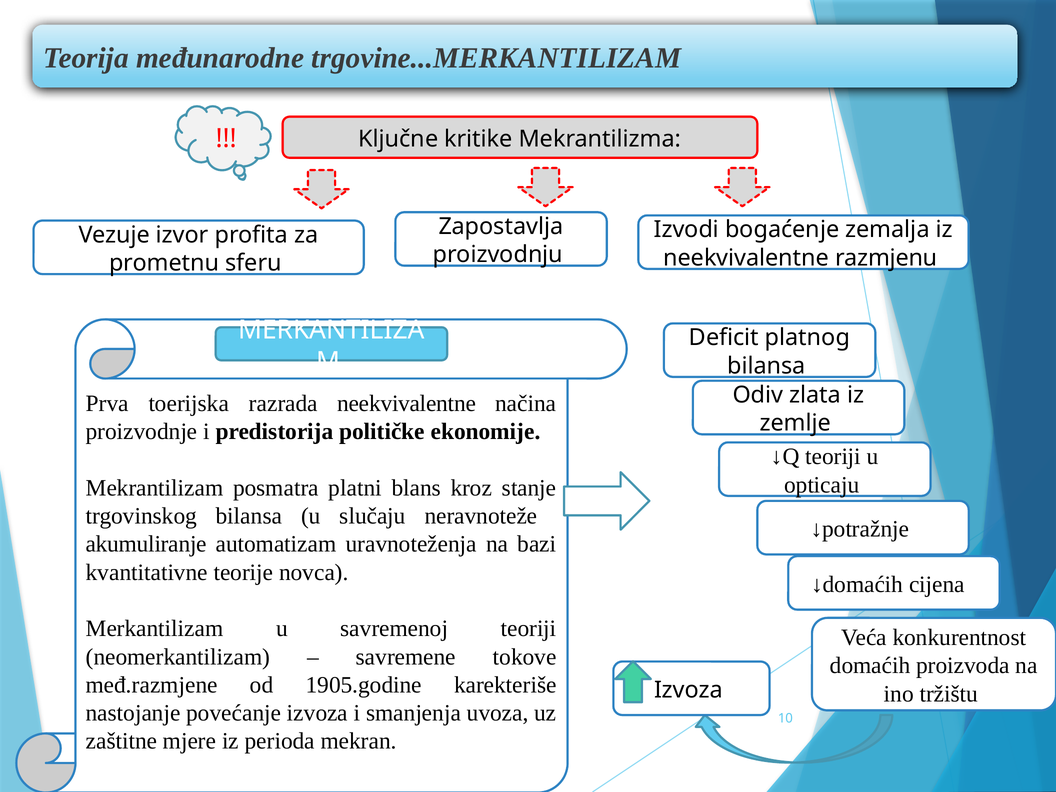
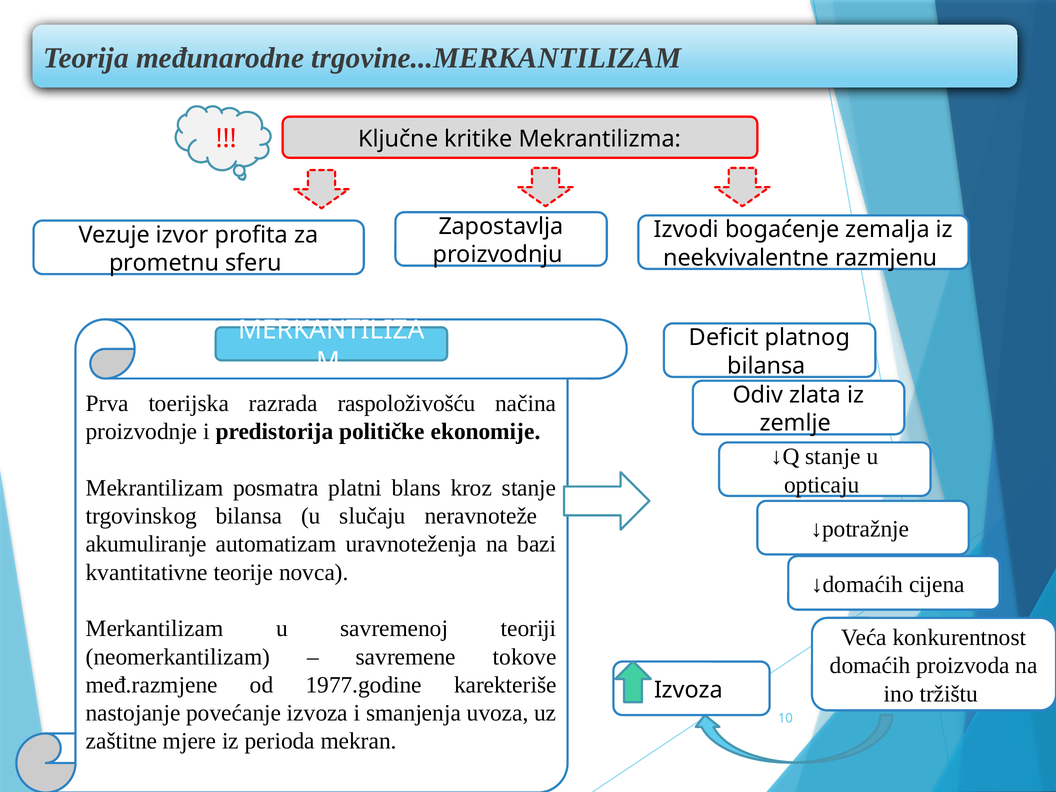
razrada neekvivalentne: neekvivalentne -> raspoloživošću (407, 403)
↓Q teoriji: teoriji -> stanje (833, 457)
1905.godine: 1905.godine -> 1977.godine (364, 685)
